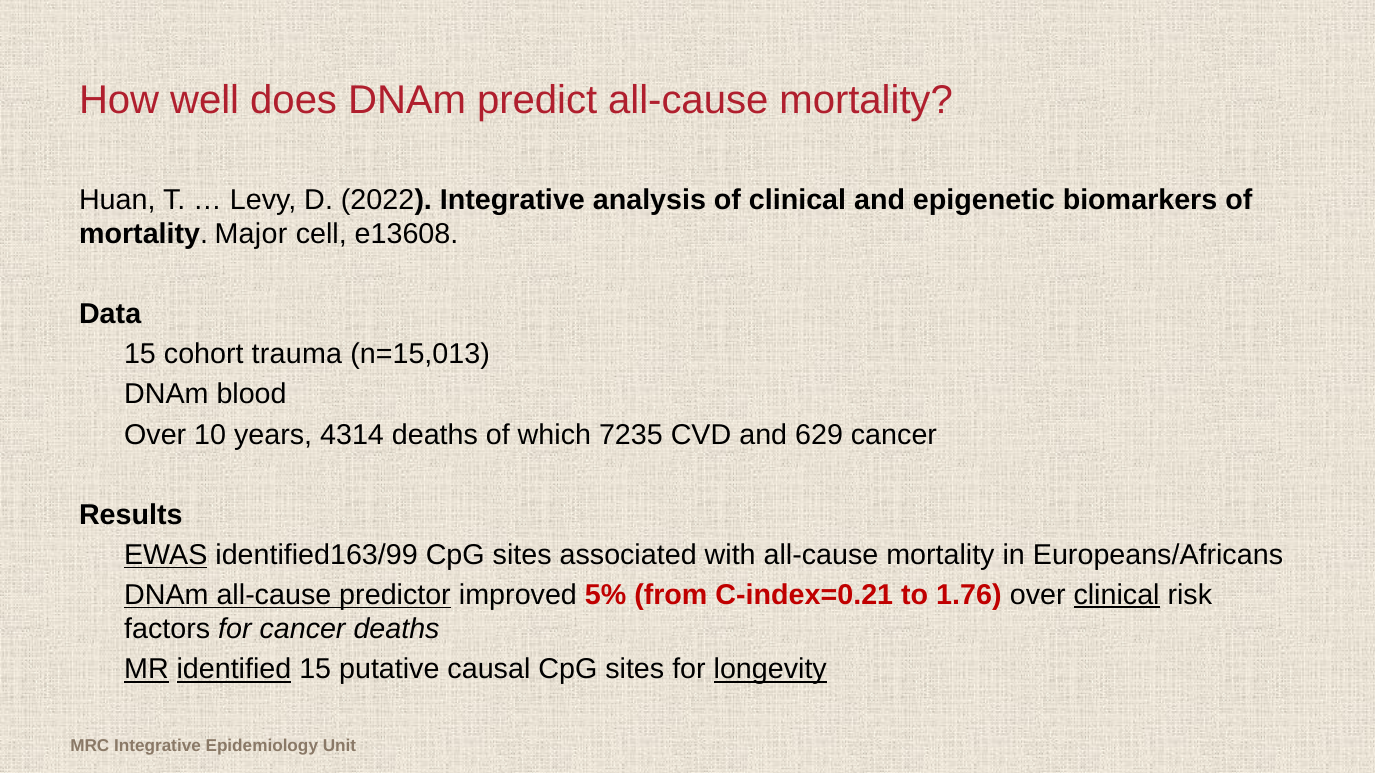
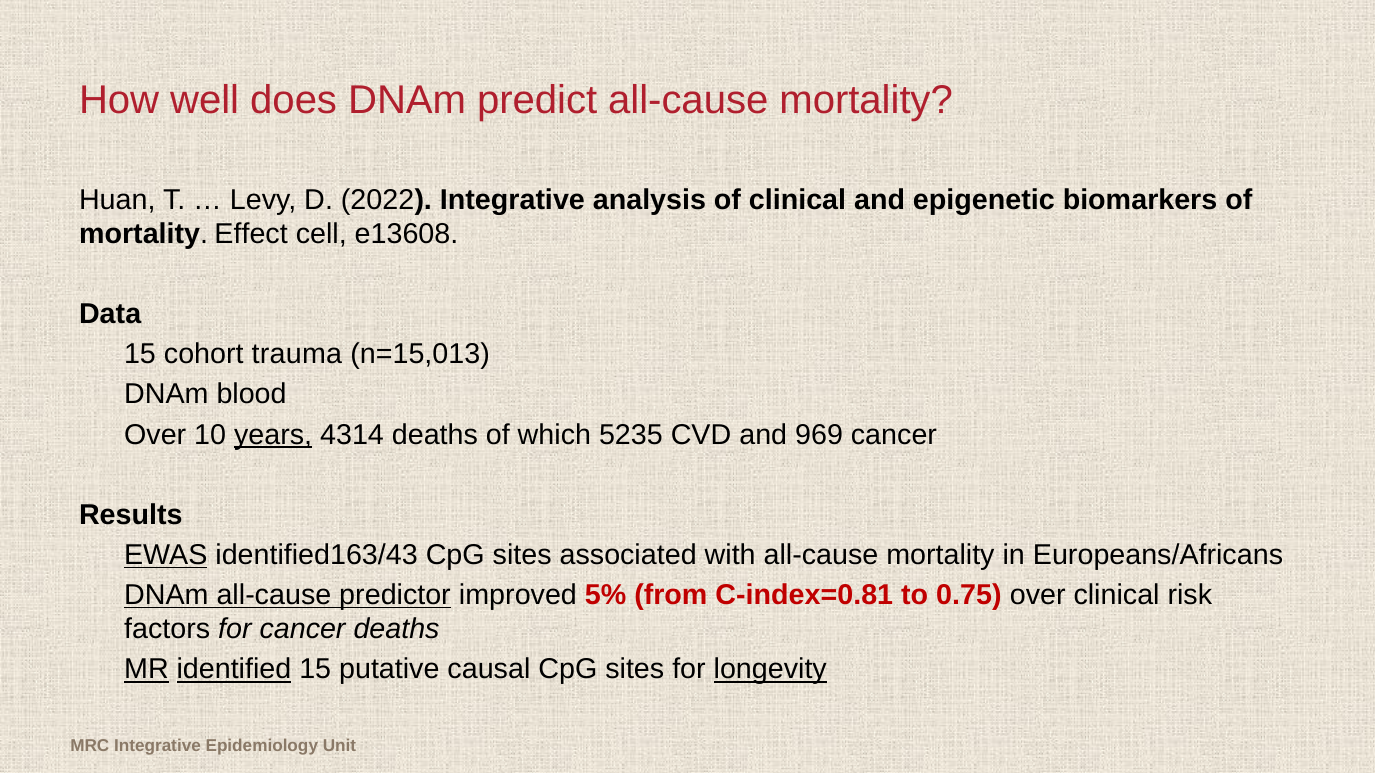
Major: Major -> Effect (251, 234)
years underline: none -> present (273, 435)
7235: 7235 -> 5235 (631, 435)
629: 629 -> 969 (819, 435)
identified163/99: identified163/99 -> identified163/43 (317, 555)
C-index=0.21: C-index=0.21 -> C-index=0.81 (804, 595)
1.76: 1.76 -> 0.75 (969, 595)
clinical underline: present -> none (1117, 595)
